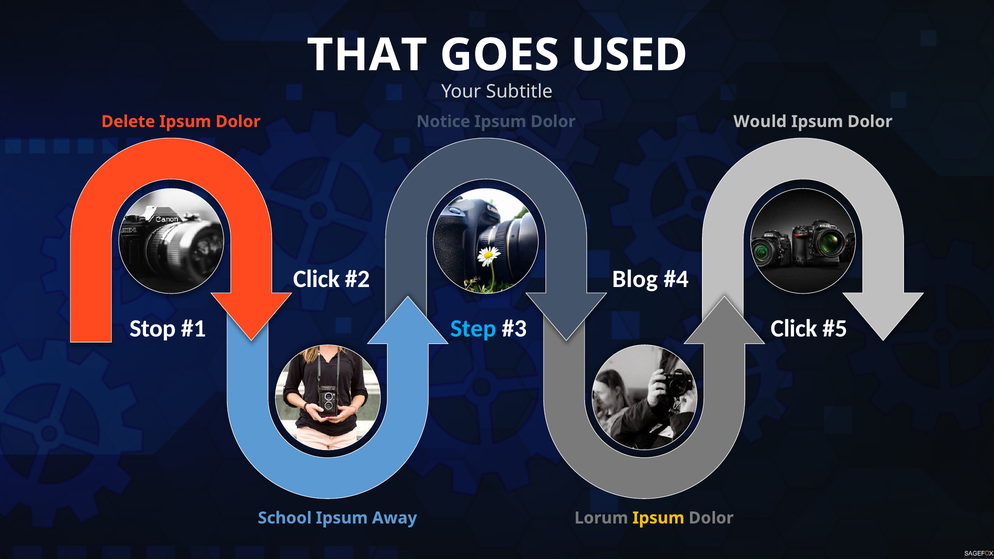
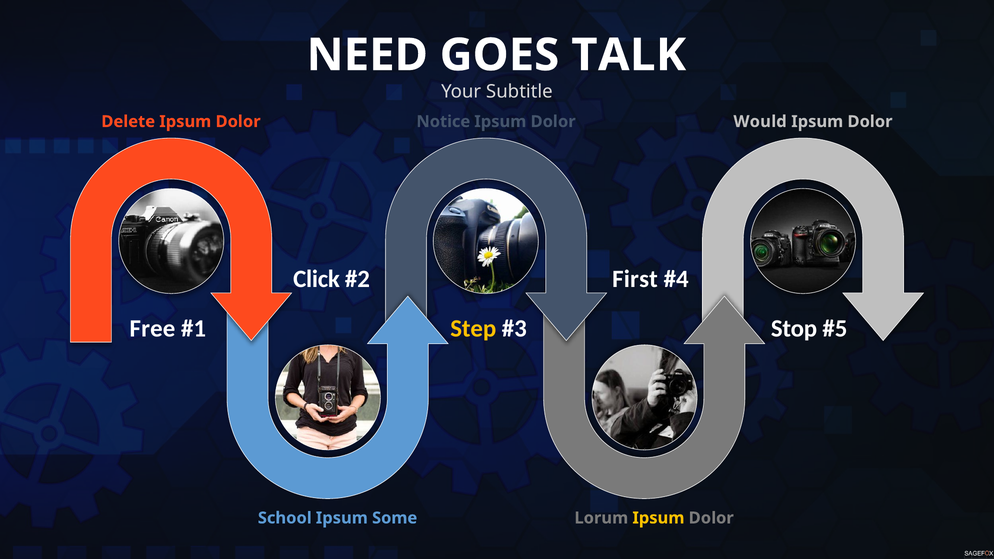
THAT: THAT -> NEED (367, 55)
USED: USED -> TALK (629, 55)
Blog: Blog -> First (635, 279)
Stop: Stop -> Free (152, 329)
Step colour: light blue -> yellow (473, 329)
Click: Click -> Stop (794, 329)
Away: Away -> Some (395, 518)
